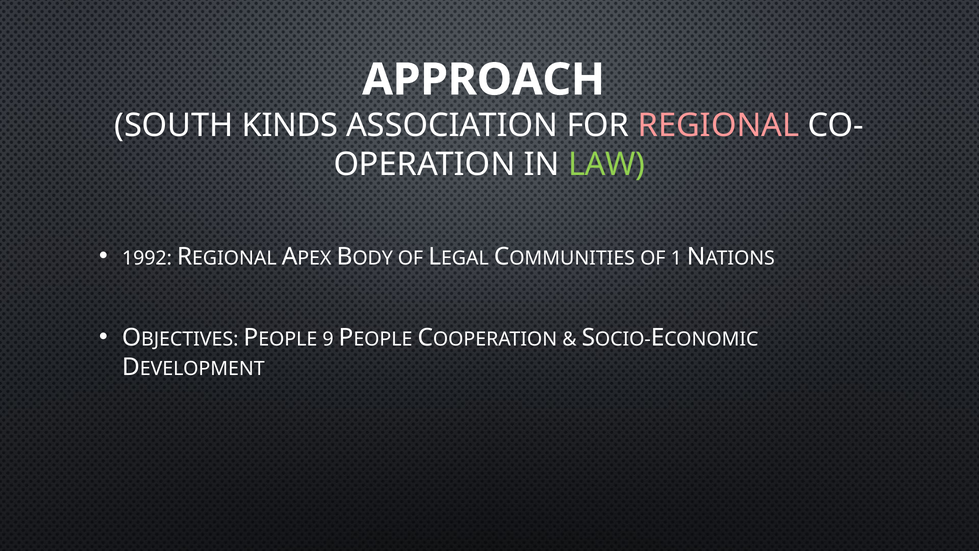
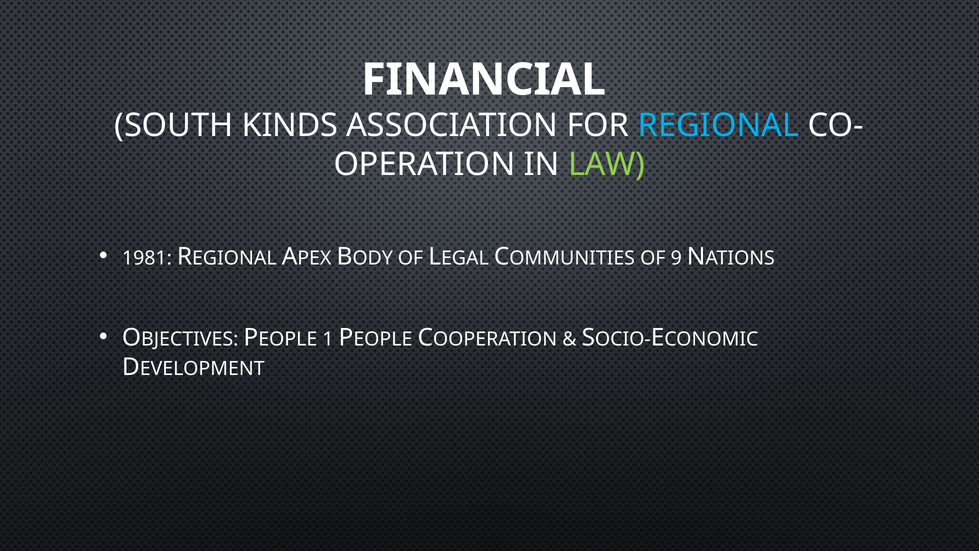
APPROACH: APPROACH -> FINANCIAL (484, 80)
REGIONAL colour: pink -> light blue (719, 125)
1992: 1992 -> 1981 (147, 258)
1: 1 -> 9 (676, 258)
9: 9 -> 1 (328, 339)
